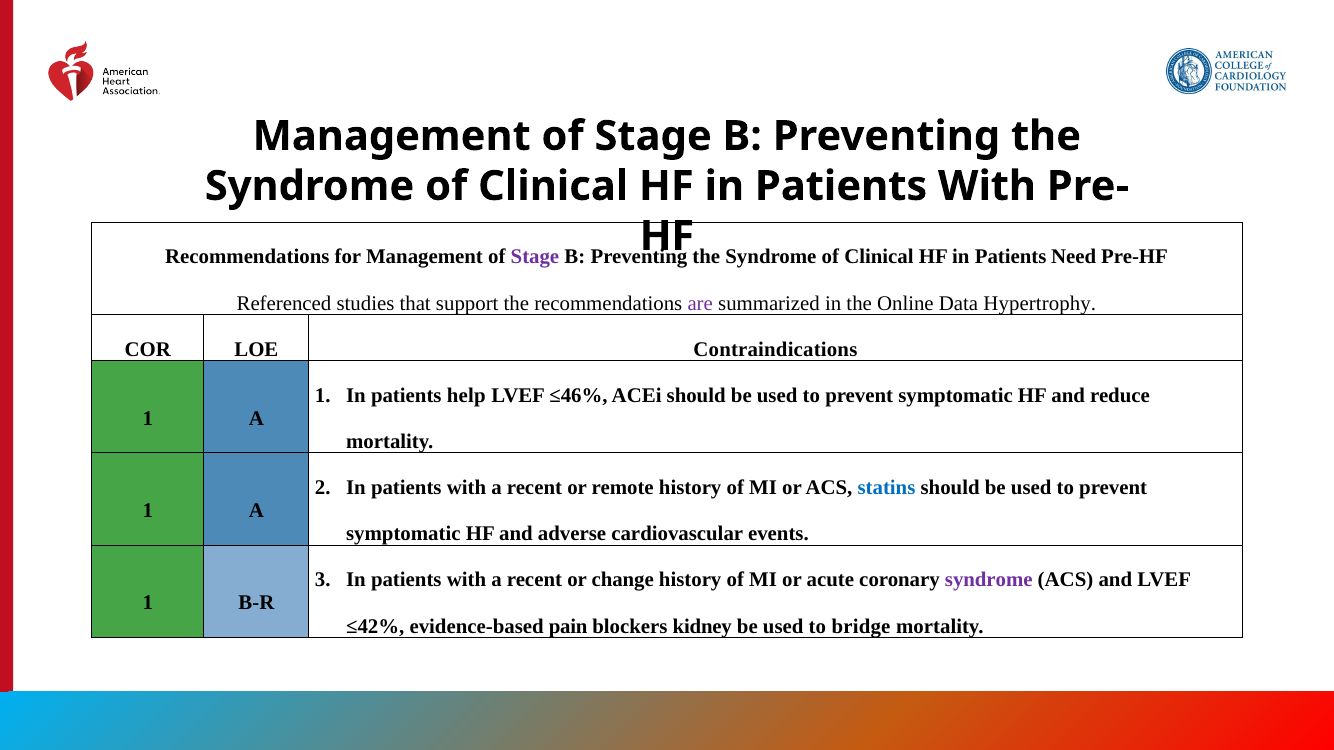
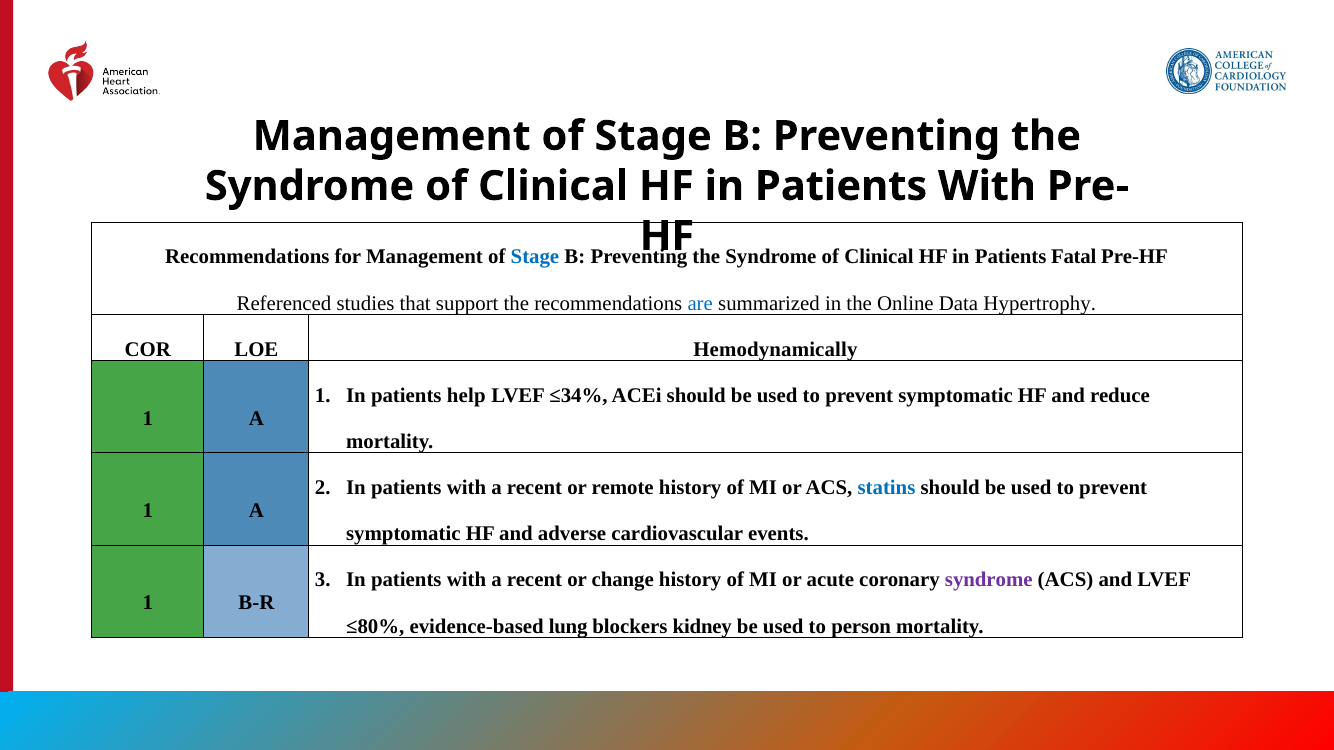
Stage colour: purple -> blue (535, 257)
Need: Need -> Fatal (1074, 257)
are colour: purple -> blue (700, 303)
Contraindications: Contraindications -> Hemodynamically (775, 349)
≤46%: ≤46% -> ≤34% (579, 396)
≤42%: ≤42% -> ≤80% (375, 626)
pain: pain -> lung (568, 626)
bridge: bridge -> person (861, 626)
